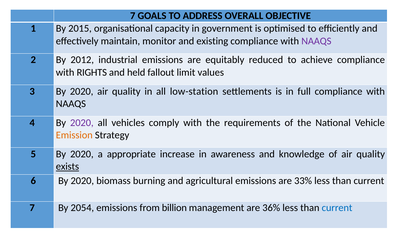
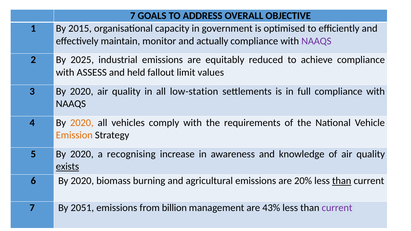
existing: existing -> actually (212, 41)
2012: 2012 -> 2025 (82, 60)
RIGHTS: RIGHTS -> ASSESS (92, 73)
2020 colour: purple -> orange (82, 123)
appropriate: appropriate -> recognising (131, 154)
33%: 33% -> 20% (303, 181)
than underline: none -> present (342, 181)
2054: 2054 -> 2051 (82, 208)
36%: 36% -> 43% (271, 208)
current colour: blue -> purple (337, 208)
